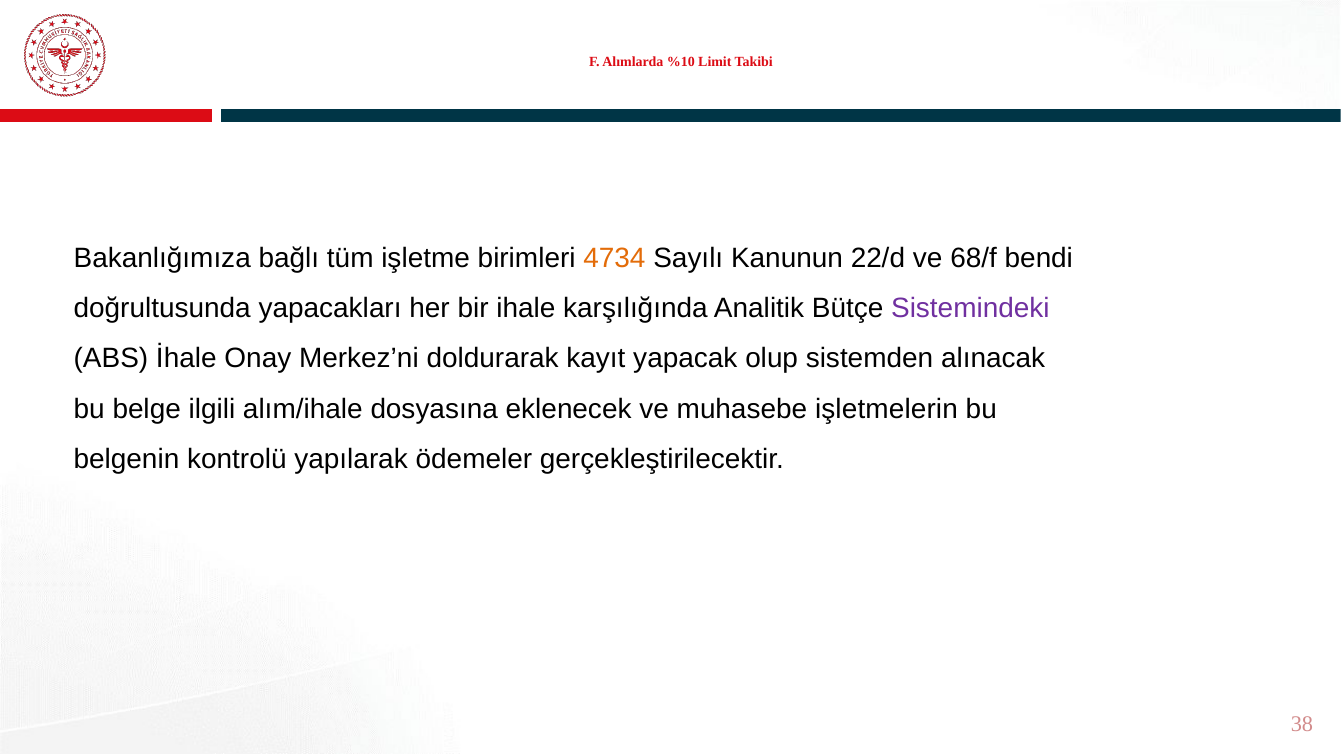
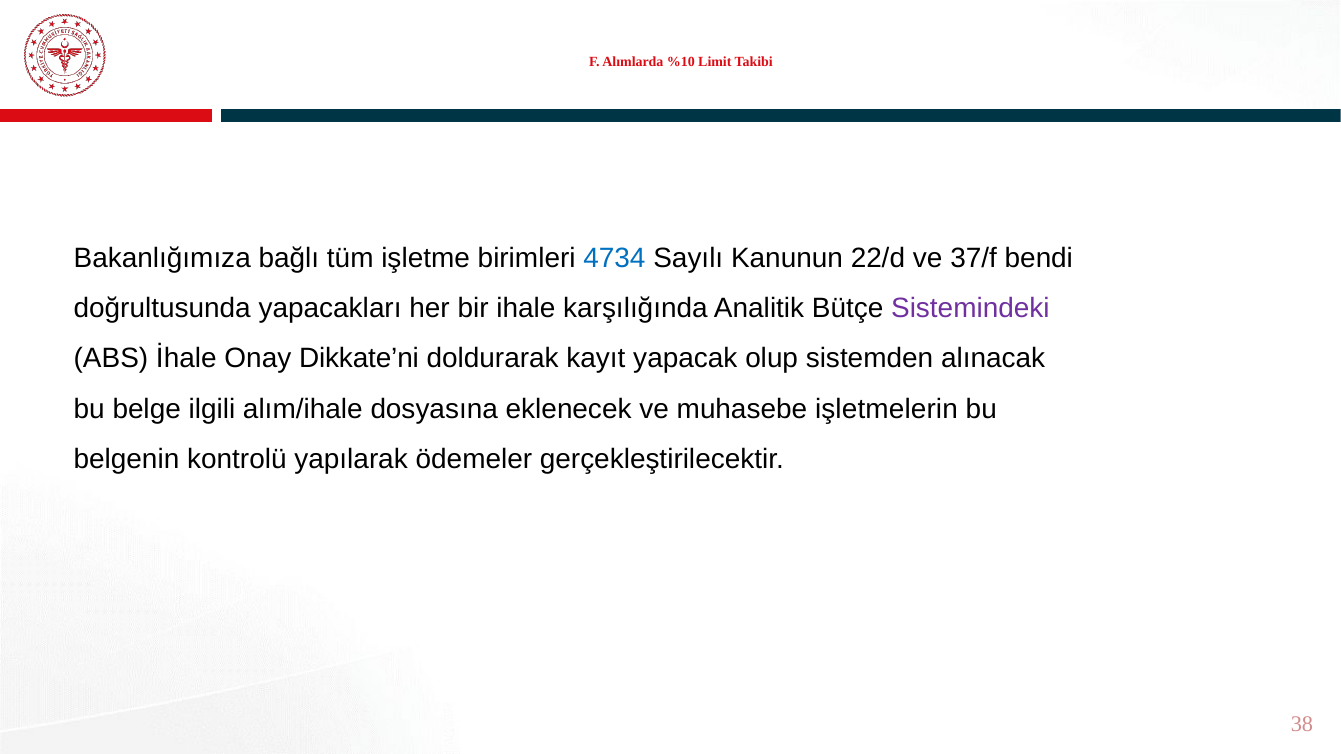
4734 colour: orange -> blue (614, 258)
68/f: 68/f -> 37/f (974, 258)
Merkez’ni: Merkez’ni -> Dikkate’ni (359, 359)
